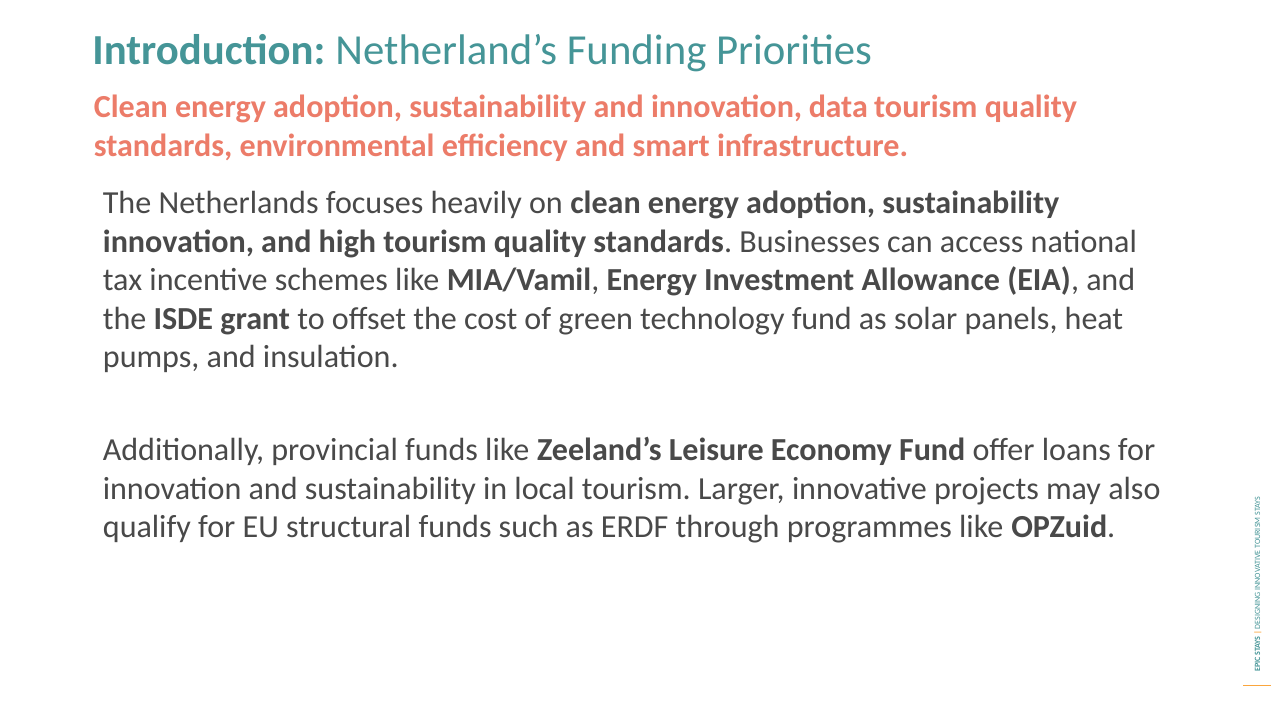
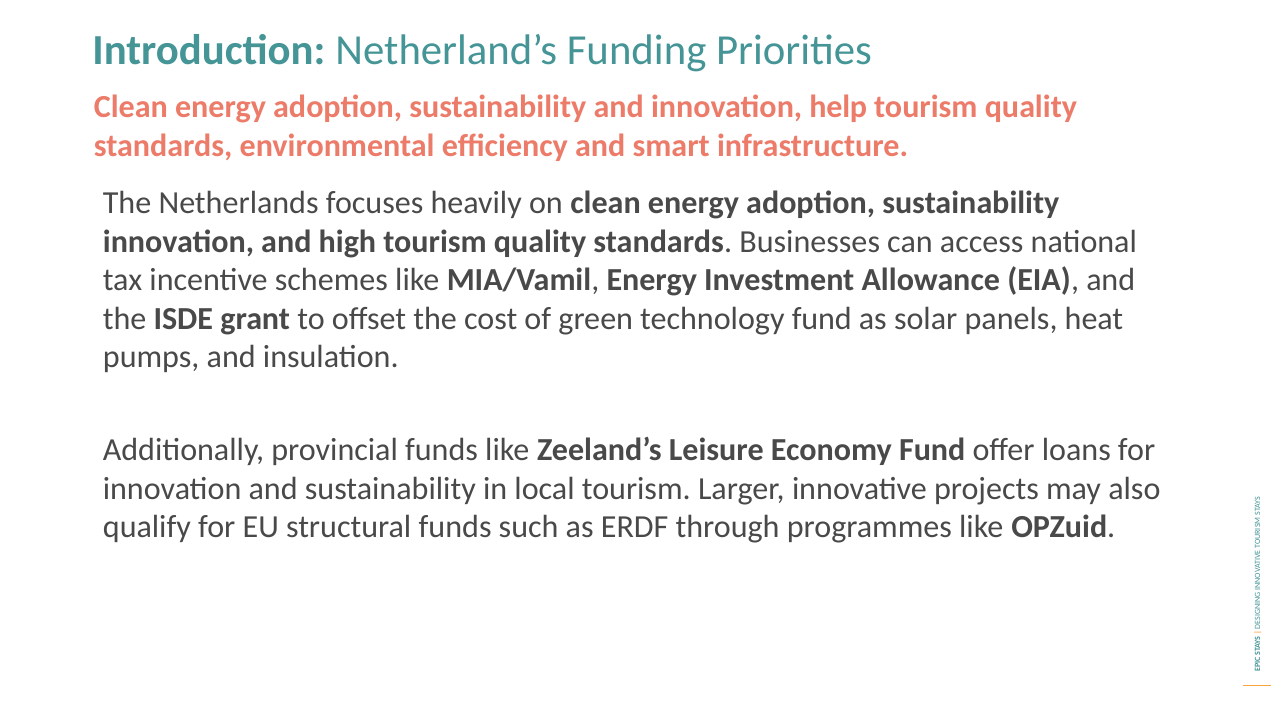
data: data -> help (838, 107)
